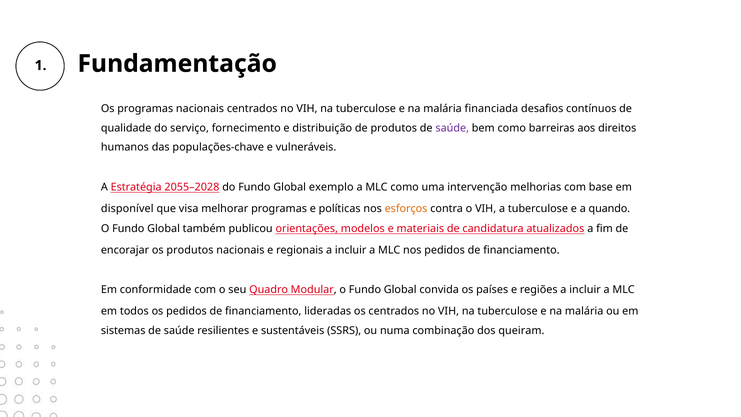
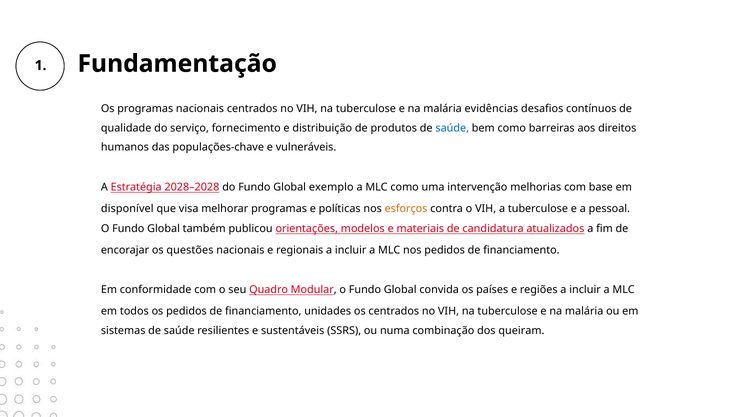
financiada: financiada -> evidências (491, 108)
saúde colour: purple -> blue (452, 128)
2055–2028: 2055–2028 -> 2028–2028 (192, 187)
quando: quando -> pessoal (609, 208)
os produtos: produtos -> questões (190, 250)
lideradas: lideradas -> unidades (328, 311)
